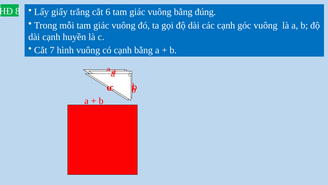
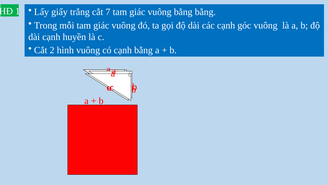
8: 8 -> 1 (18, 11)
6: 6 -> 7 (108, 12)
bằng đúng: đúng -> bằng (205, 12)
7: 7 -> 2 (52, 50)
